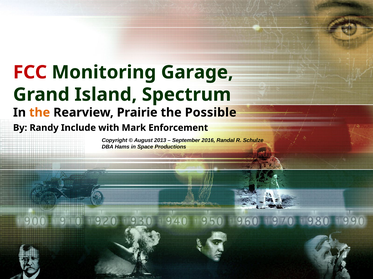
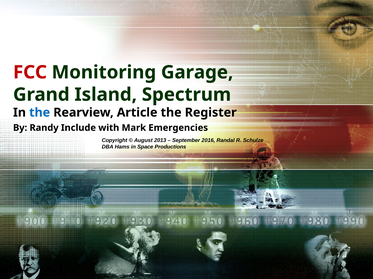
the colour: orange -> blue (40, 113)
Prairie: Prairie -> Article (137, 113)
Possible: Possible -> Register (211, 113)
Enforcement: Enforcement -> Emergencies (178, 128)
